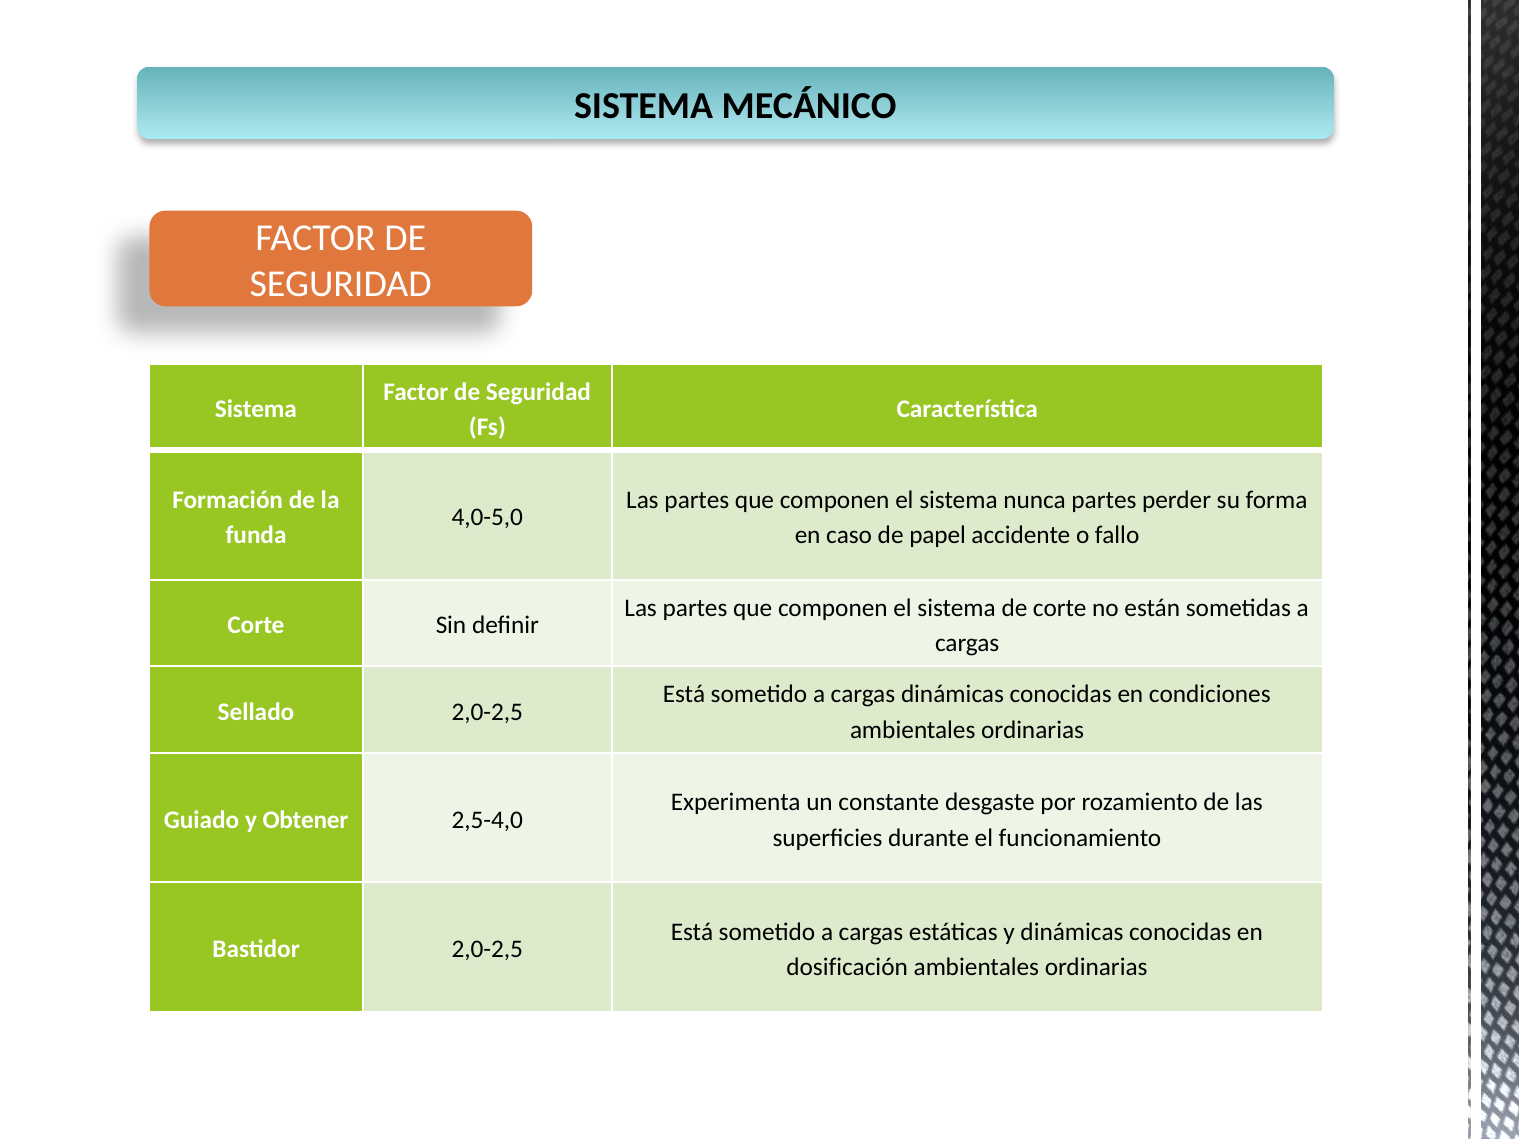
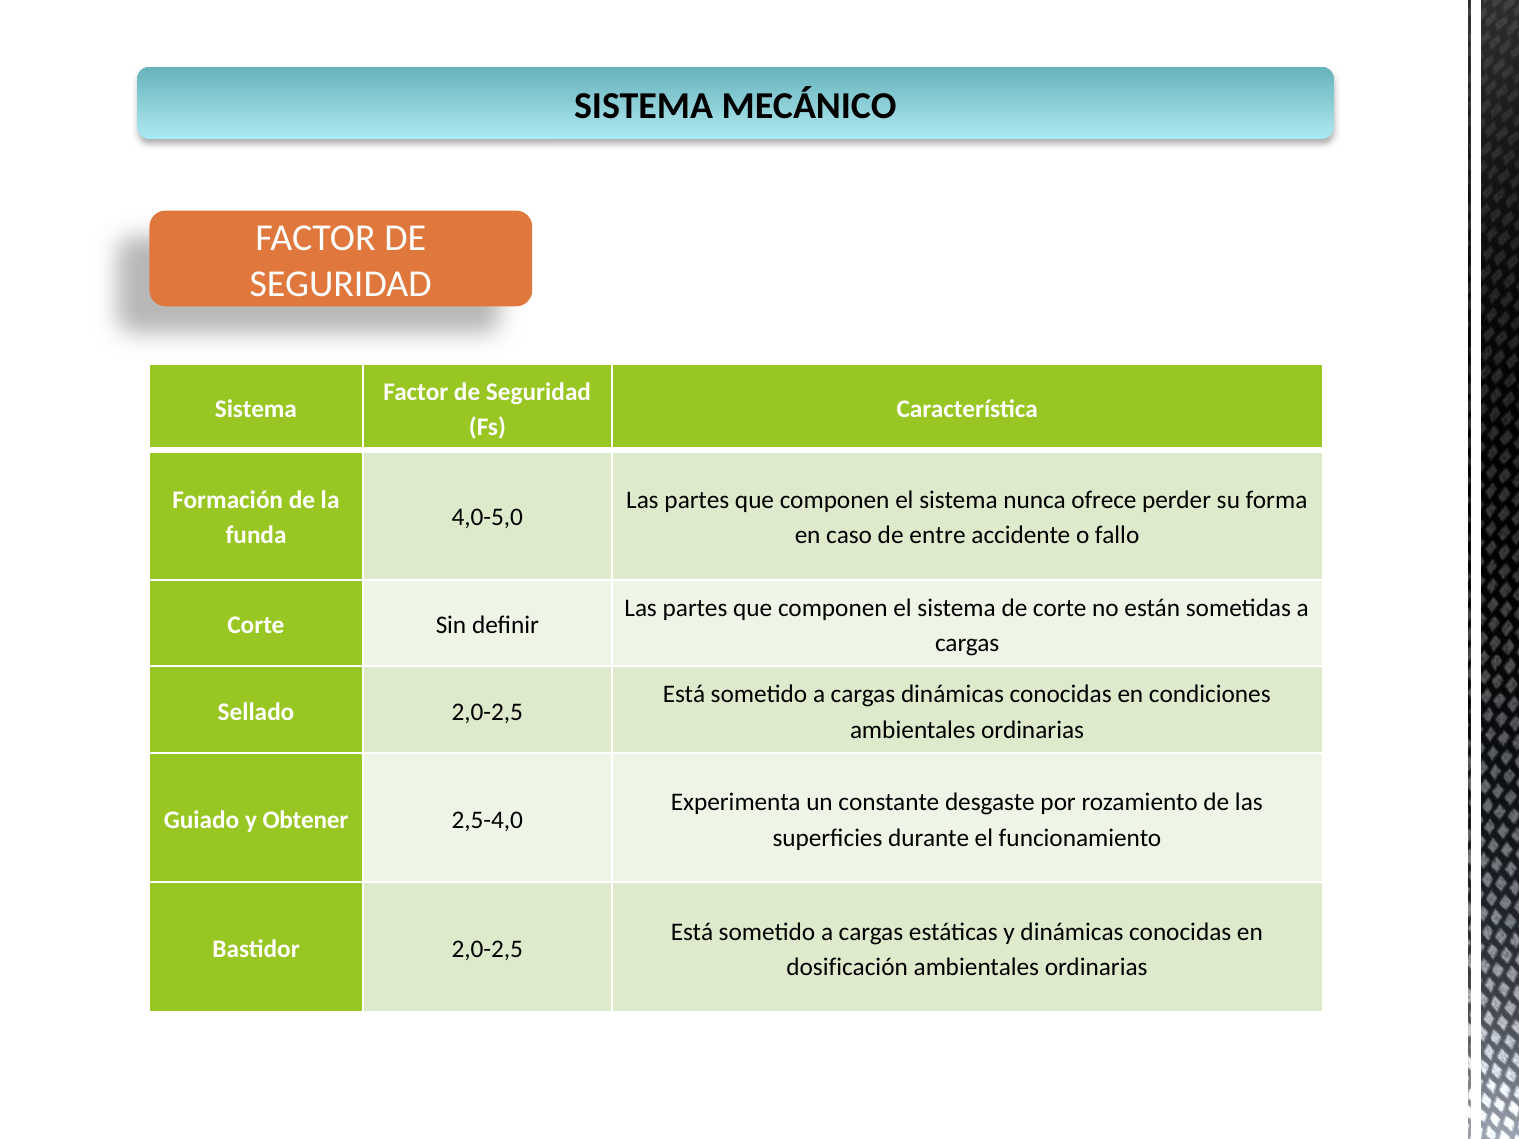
nunca partes: partes -> ofrece (1104, 500)
papel: papel -> entre (937, 535)
